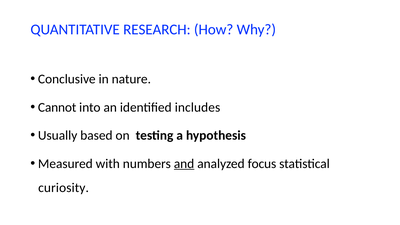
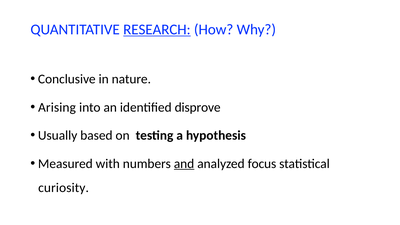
RESEARCH underline: none -> present (157, 30)
Cannot: Cannot -> Arising (57, 107)
includes: includes -> disprove (198, 107)
